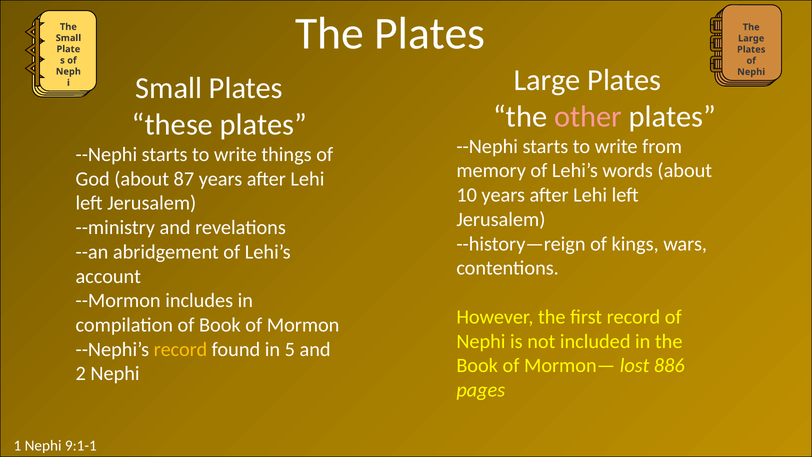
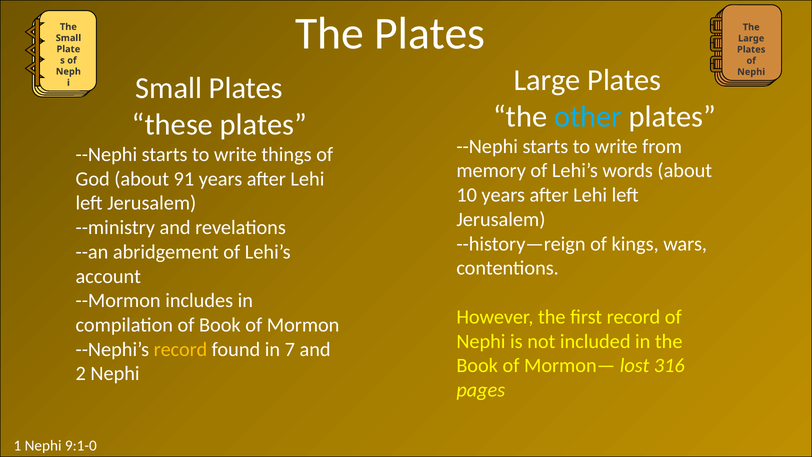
other colour: pink -> light blue (588, 117)
87: 87 -> 91 (184, 179)
5: 5 -> 7 (290, 349)
886: 886 -> 316 (669, 366)
9:1-1: 9:1-1 -> 9:1-0 (81, 445)
